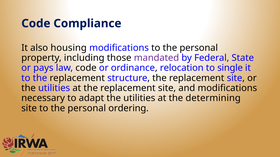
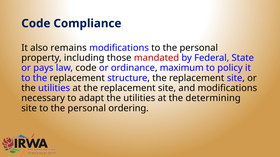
housing: housing -> remains (69, 48)
mandated colour: purple -> red (156, 58)
relocation: relocation -> maximum (182, 68)
single: single -> policy (230, 68)
